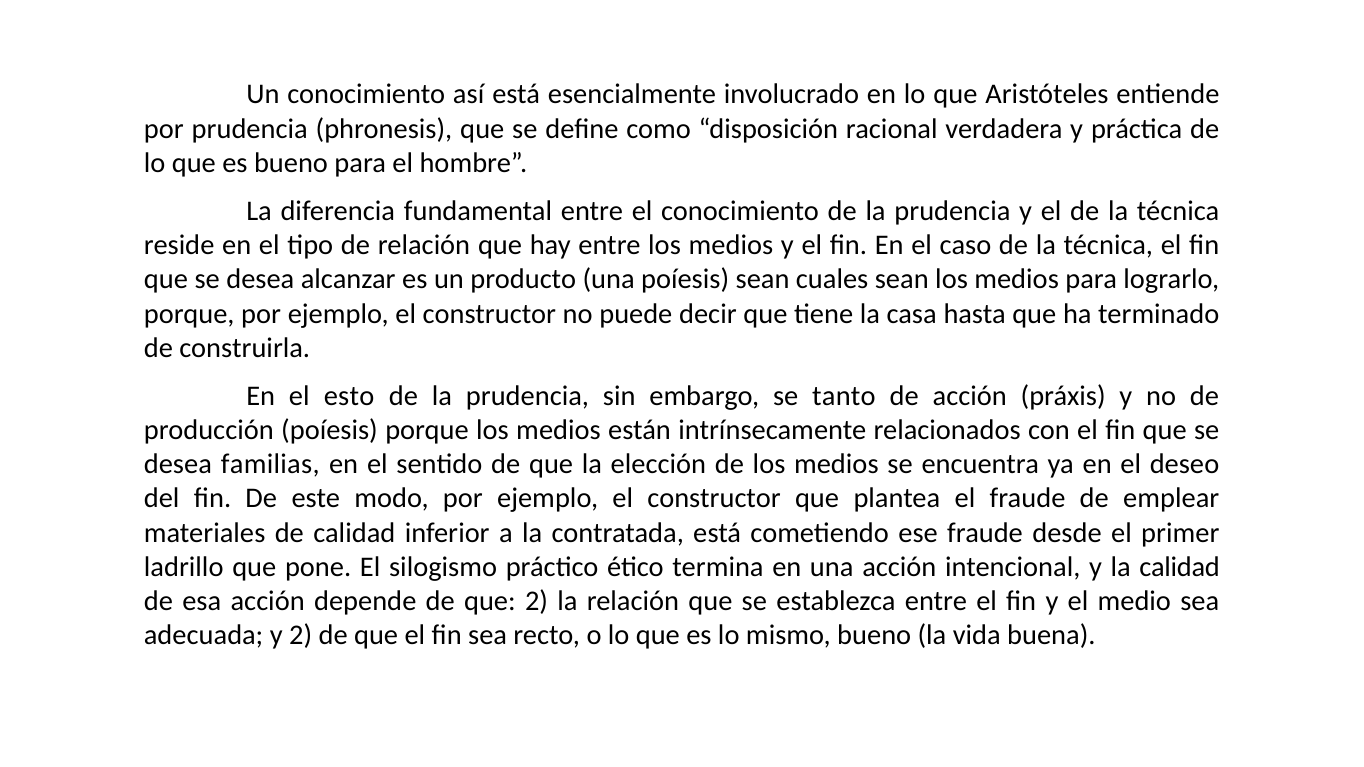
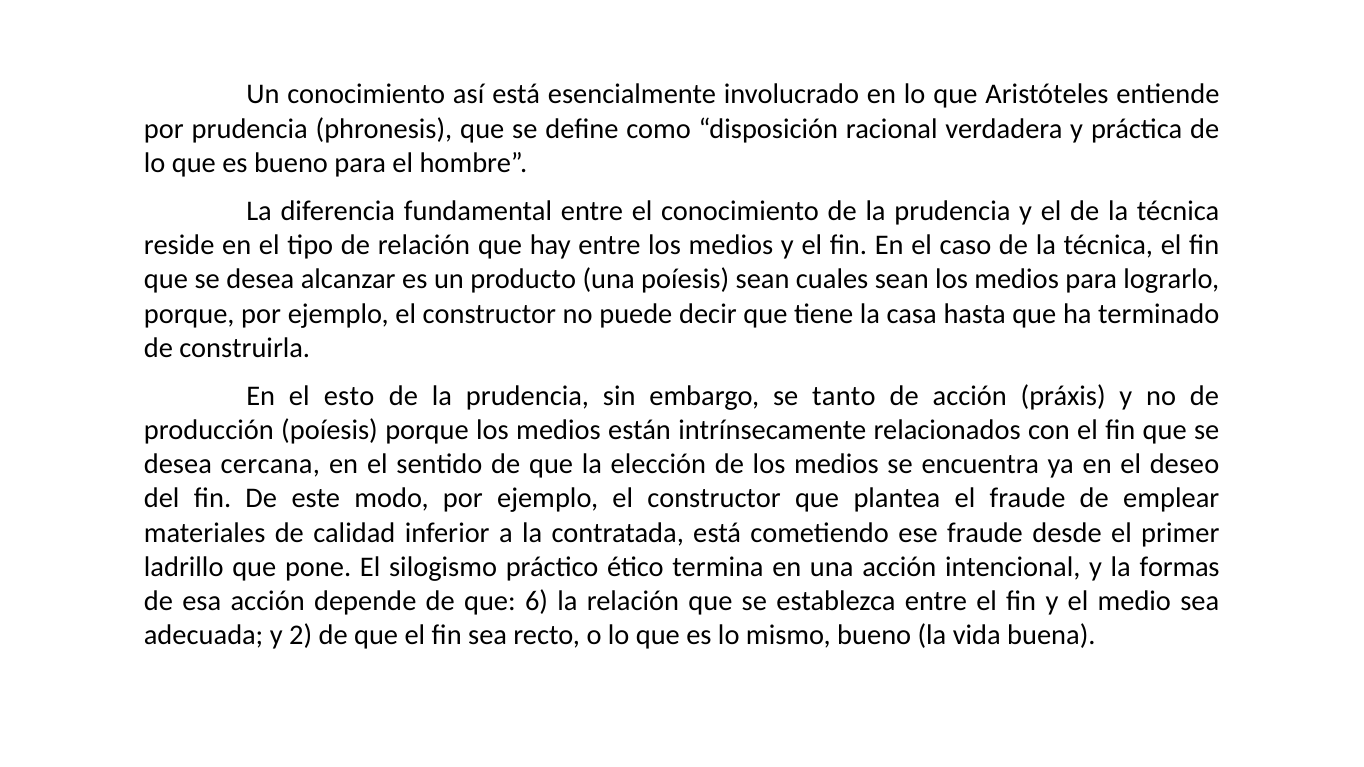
familias: familias -> cercana (270, 465)
la calidad: calidad -> formas (1180, 567)
que 2: 2 -> 6 (537, 601)
